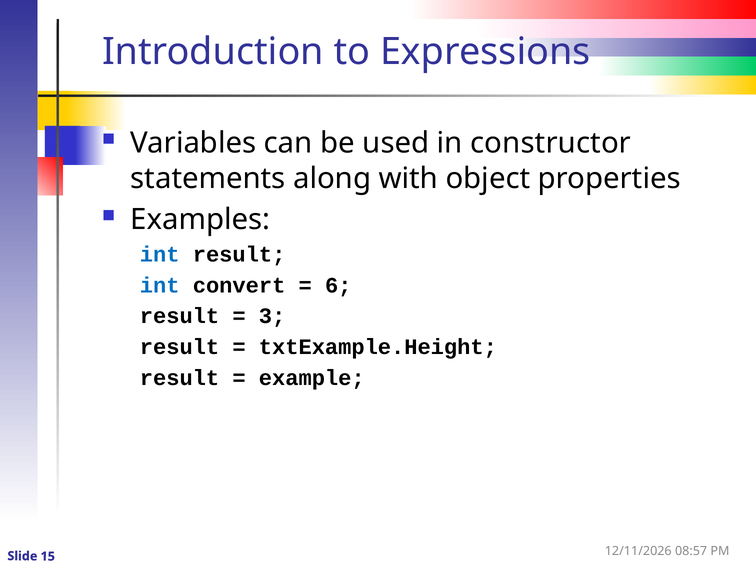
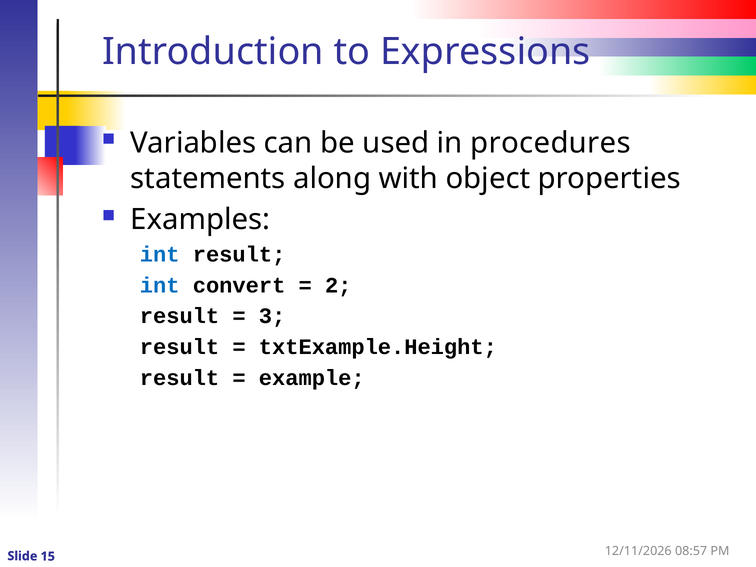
constructor: constructor -> procedures (551, 143)
6: 6 -> 2 (338, 285)
